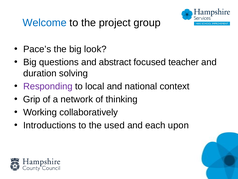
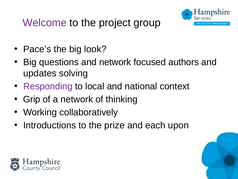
Welcome colour: blue -> purple (45, 23)
and abstract: abstract -> network (115, 62)
teacher: teacher -> authors (184, 62)
duration: duration -> updates (40, 73)
used: used -> prize (114, 125)
